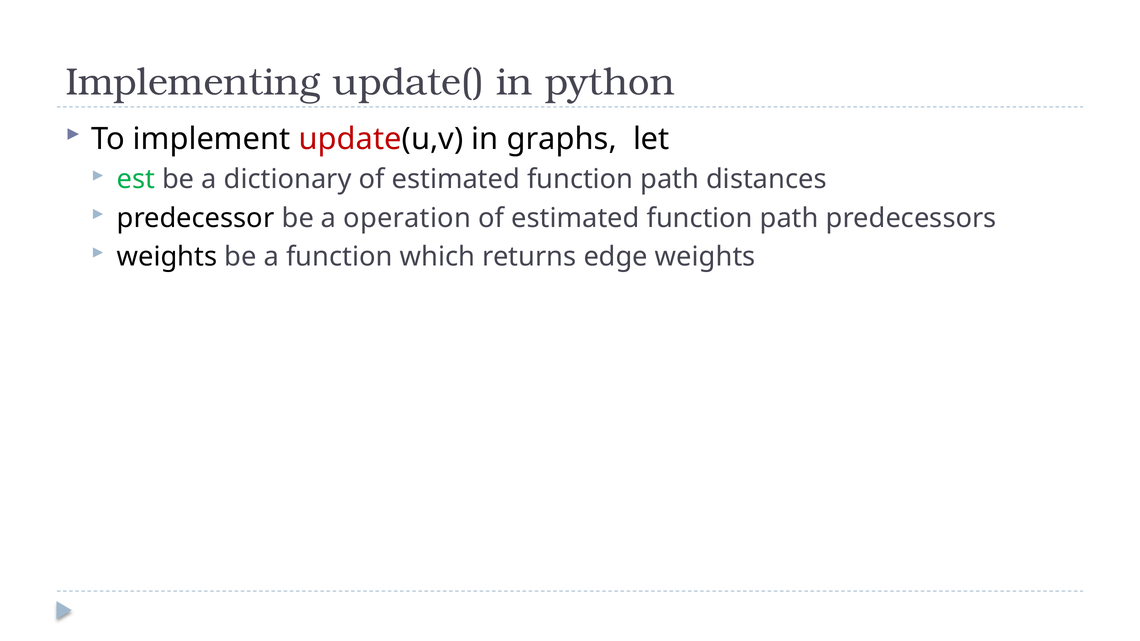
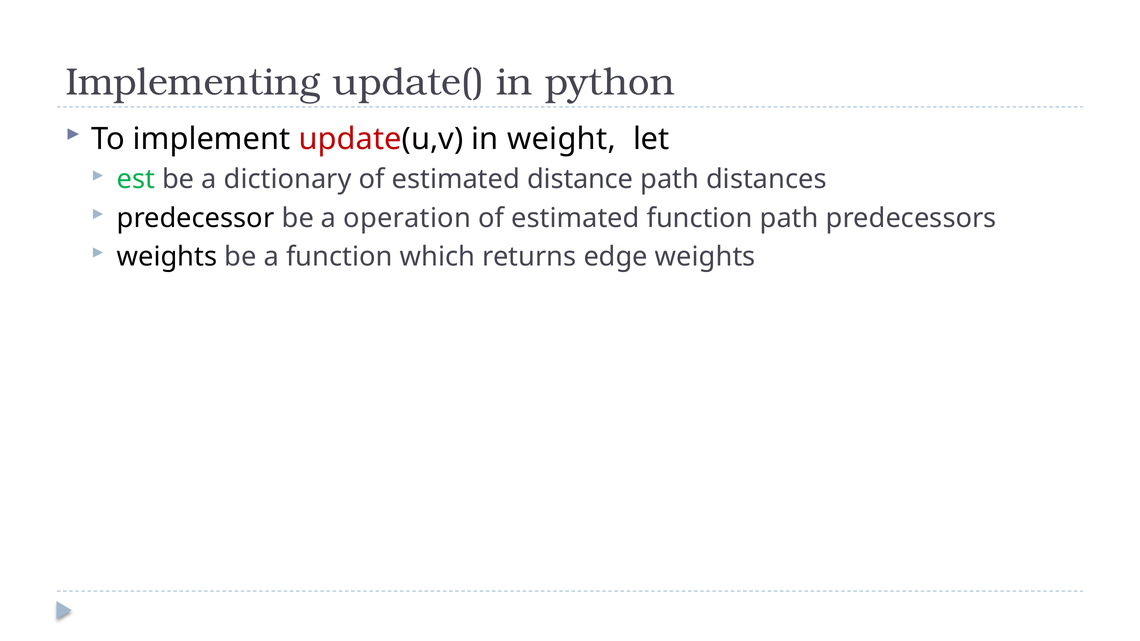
graphs: graphs -> weight (562, 139)
dictionary of estimated function: function -> distance (580, 180)
